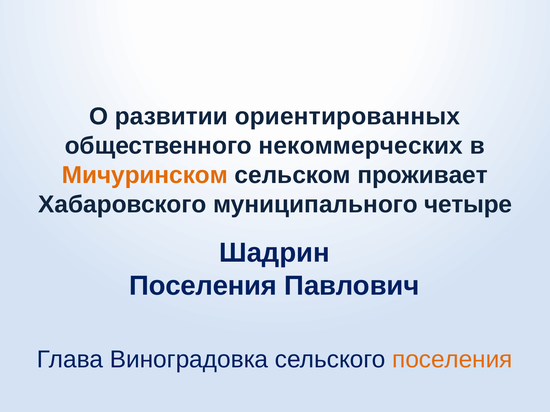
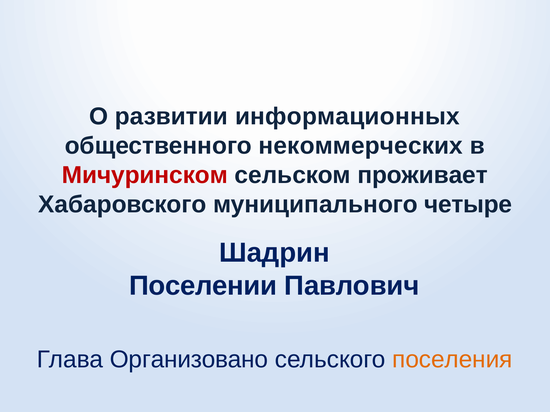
ориентированных: ориентированных -> информационных (347, 117)
Мичуринском colour: orange -> red (145, 175)
Поселения: Поселения -> Поселении (203, 286)
Виноградовка: Виноградовка -> Организовано (189, 360)
